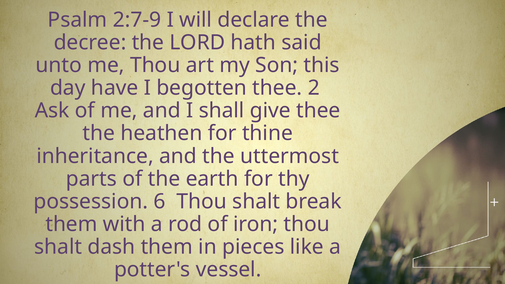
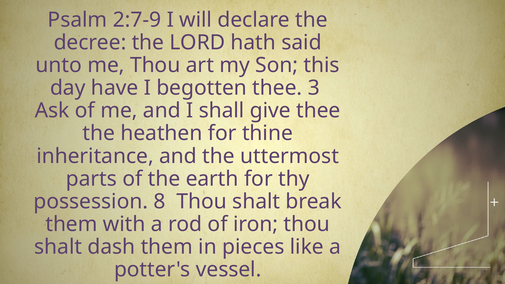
2: 2 -> 3 (314, 88)
6: 6 -> 8 (160, 202)
